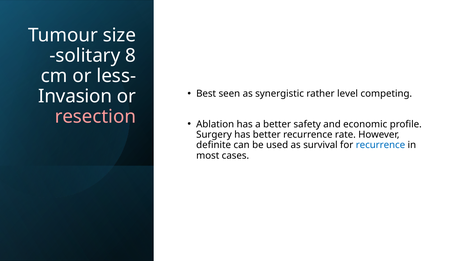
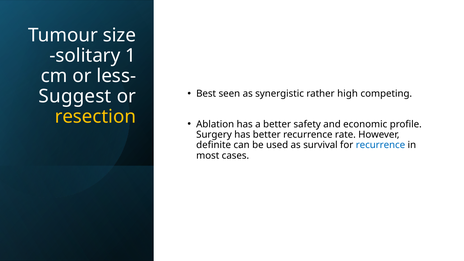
8: 8 -> 1 (131, 56)
level: level -> high (348, 94)
Invasion: Invasion -> Suggest (75, 96)
resection colour: pink -> yellow (95, 117)
